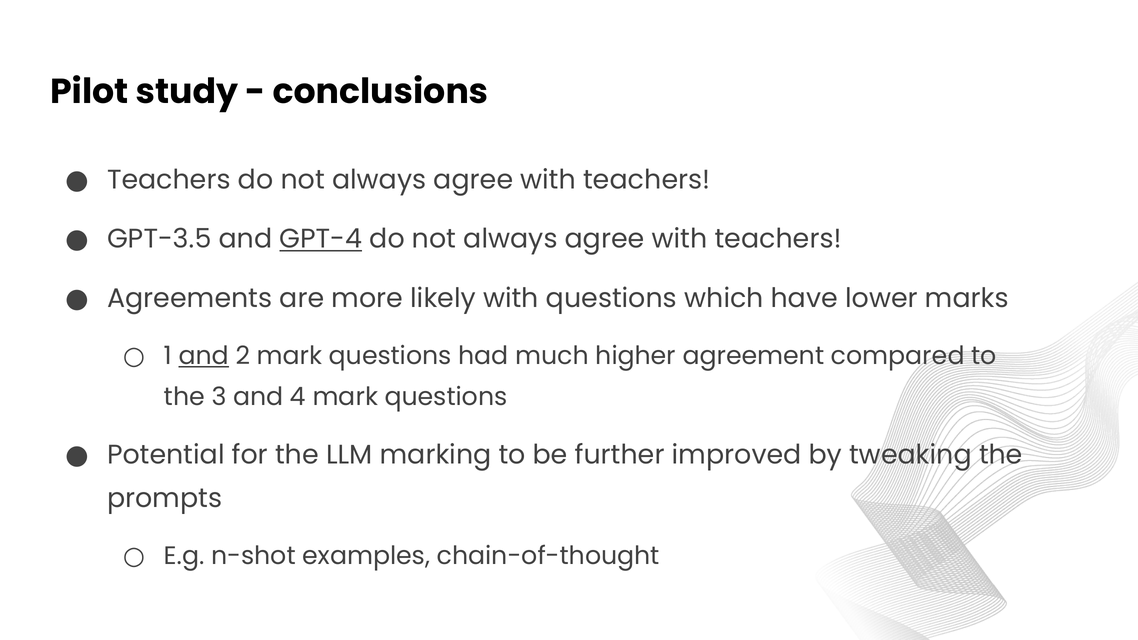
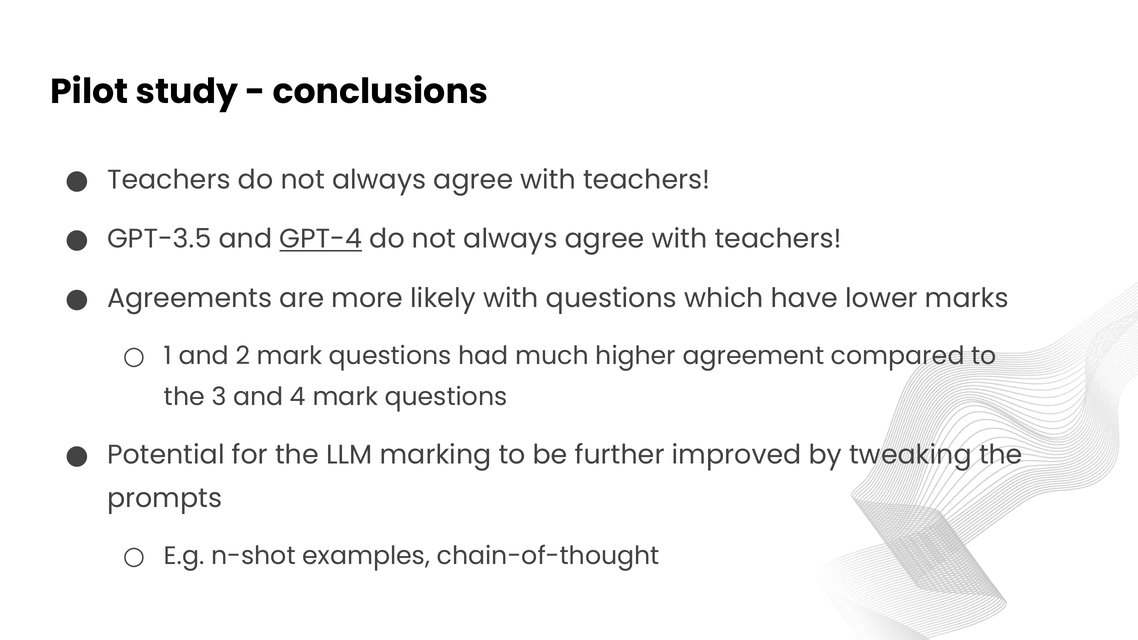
and underline: present -> none (204, 356)
